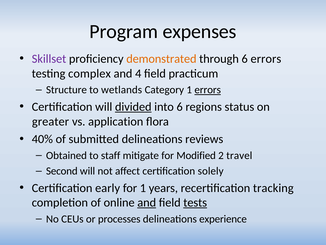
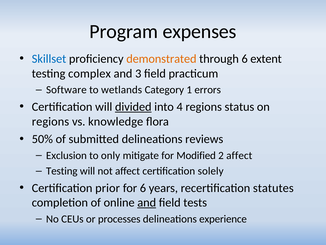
Skillset colour: purple -> blue (49, 59)
6 errors: errors -> extent (266, 59)
4: 4 -> 3 (138, 73)
Structure: Structure -> Software (66, 90)
errors underline: present -> none (208, 90)
into 6: 6 -> 4 (180, 107)
greater: greater -> regions (50, 121)
application: application -> knowledge (116, 121)
40%: 40% -> 50% (42, 139)
Obtained: Obtained -> Exclusion (66, 155)
staff: staff -> only (111, 155)
2 travel: travel -> affect (239, 155)
Second: Second -> Testing (62, 171)
early: early -> prior (108, 188)
for 1: 1 -> 6 (143, 188)
tracking: tracking -> statutes (273, 188)
tests underline: present -> none (195, 202)
